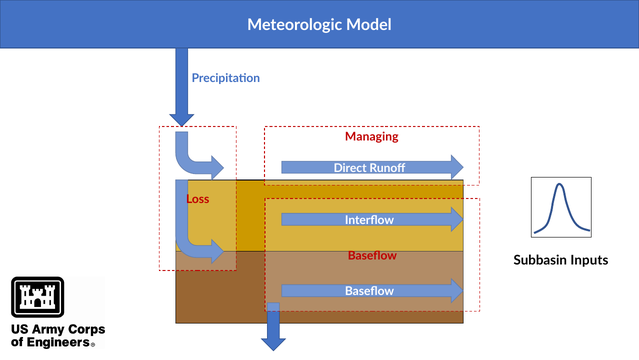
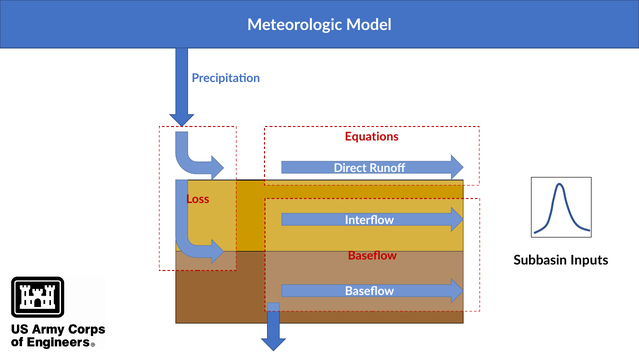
Managing: Managing -> Equations (372, 137)
